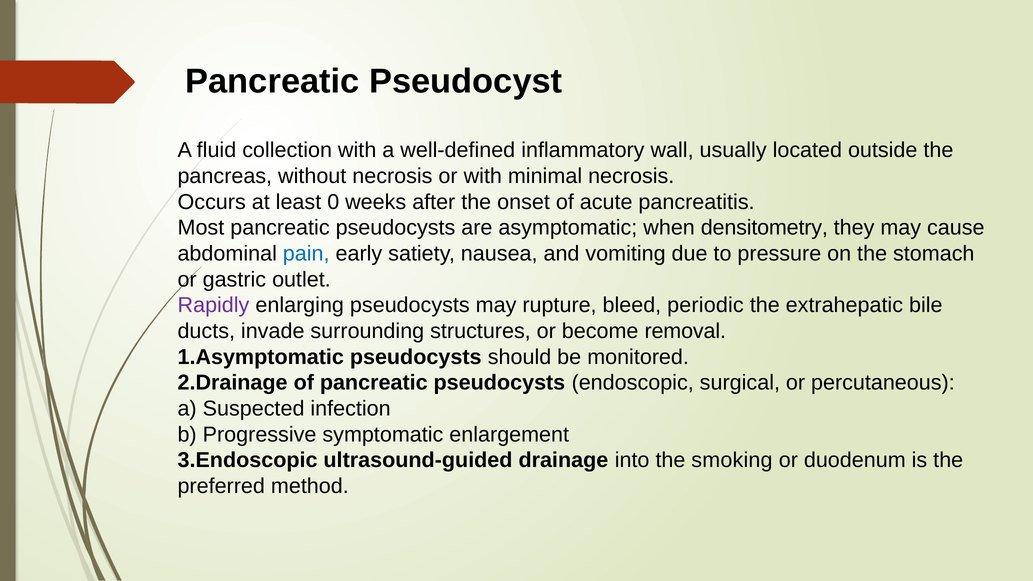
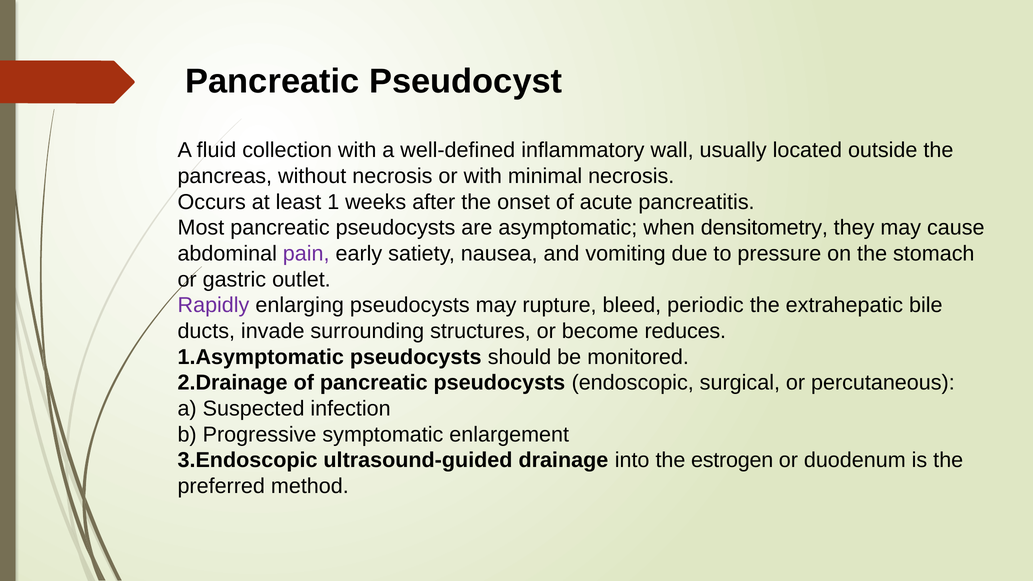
0: 0 -> 1 (333, 202)
pain colour: blue -> purple (306, 254)
removal: removal -> reduces (685, 331)
smoking: smoking -> estrogen (732, 460)
